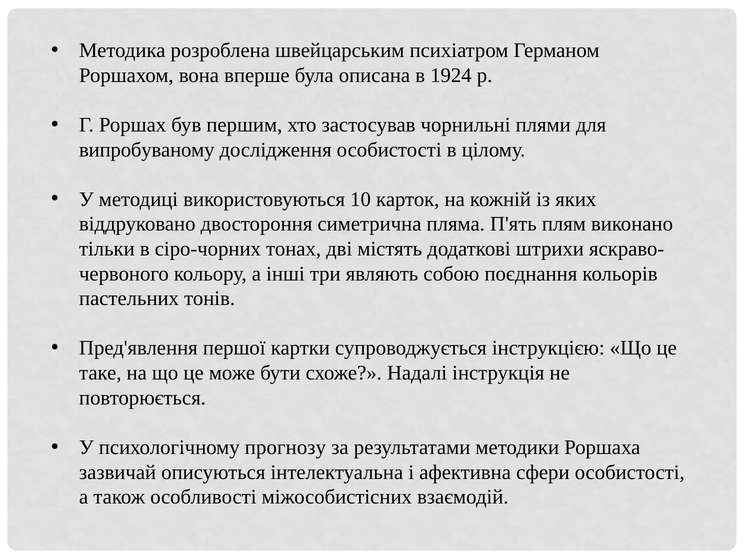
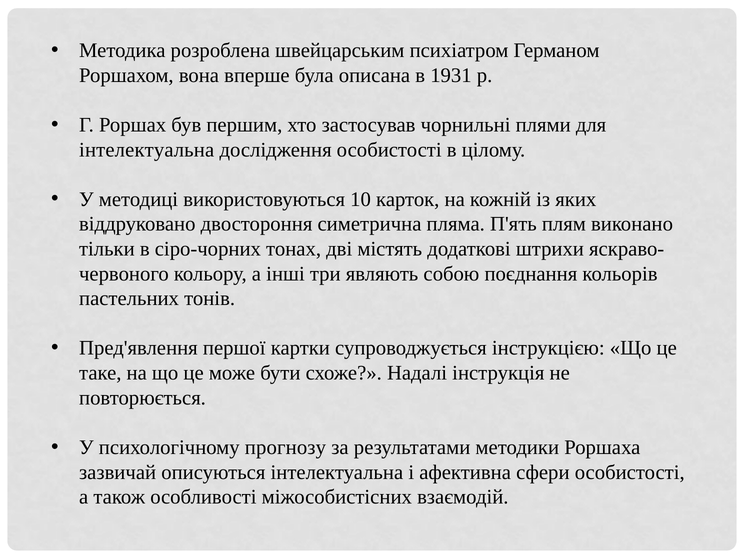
1924: 1924 -> 1931 (451, 75)
випробуваному: випробуваному -> інтелектуальна (147, 150)
